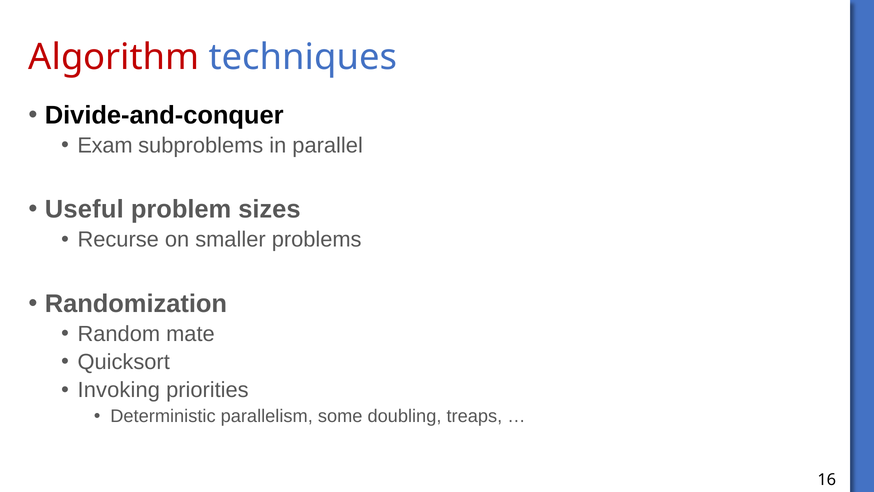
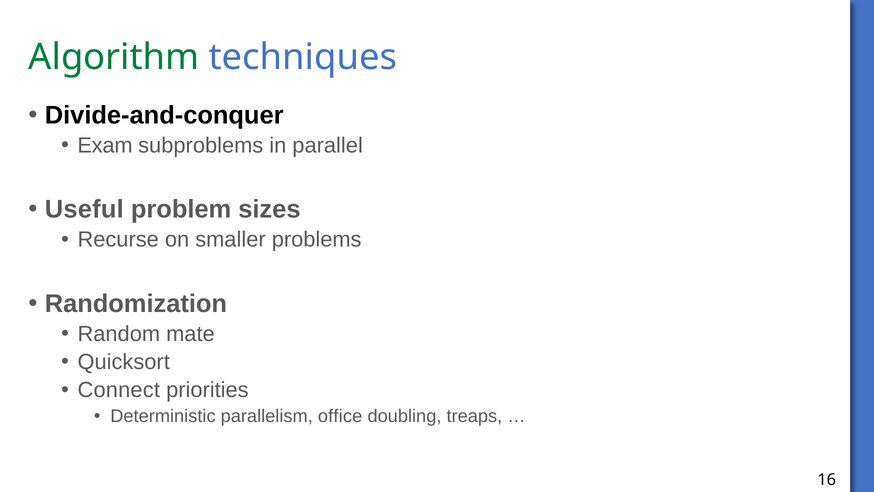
Algorithm colour: red -> green (114, 57)
Invoking: Invoking -> Connect (119, 390)
some: some -> office (340, 416)
